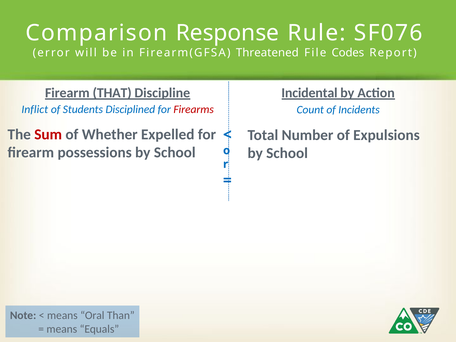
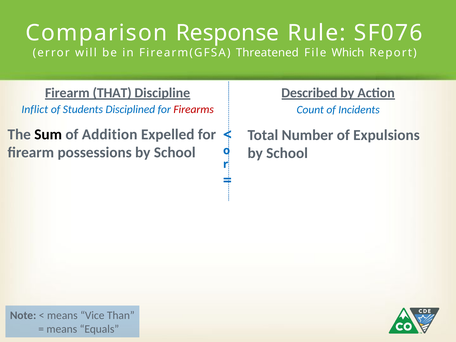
Codes: Codes -> Which (348, 53)
Incidental: Incidental -> Described (309, 93)
Sum colour: red -> black (48, 134)
Whether: Whether -> Addition (110, 134)
Oral: Oral -> Vice (92, 315)
